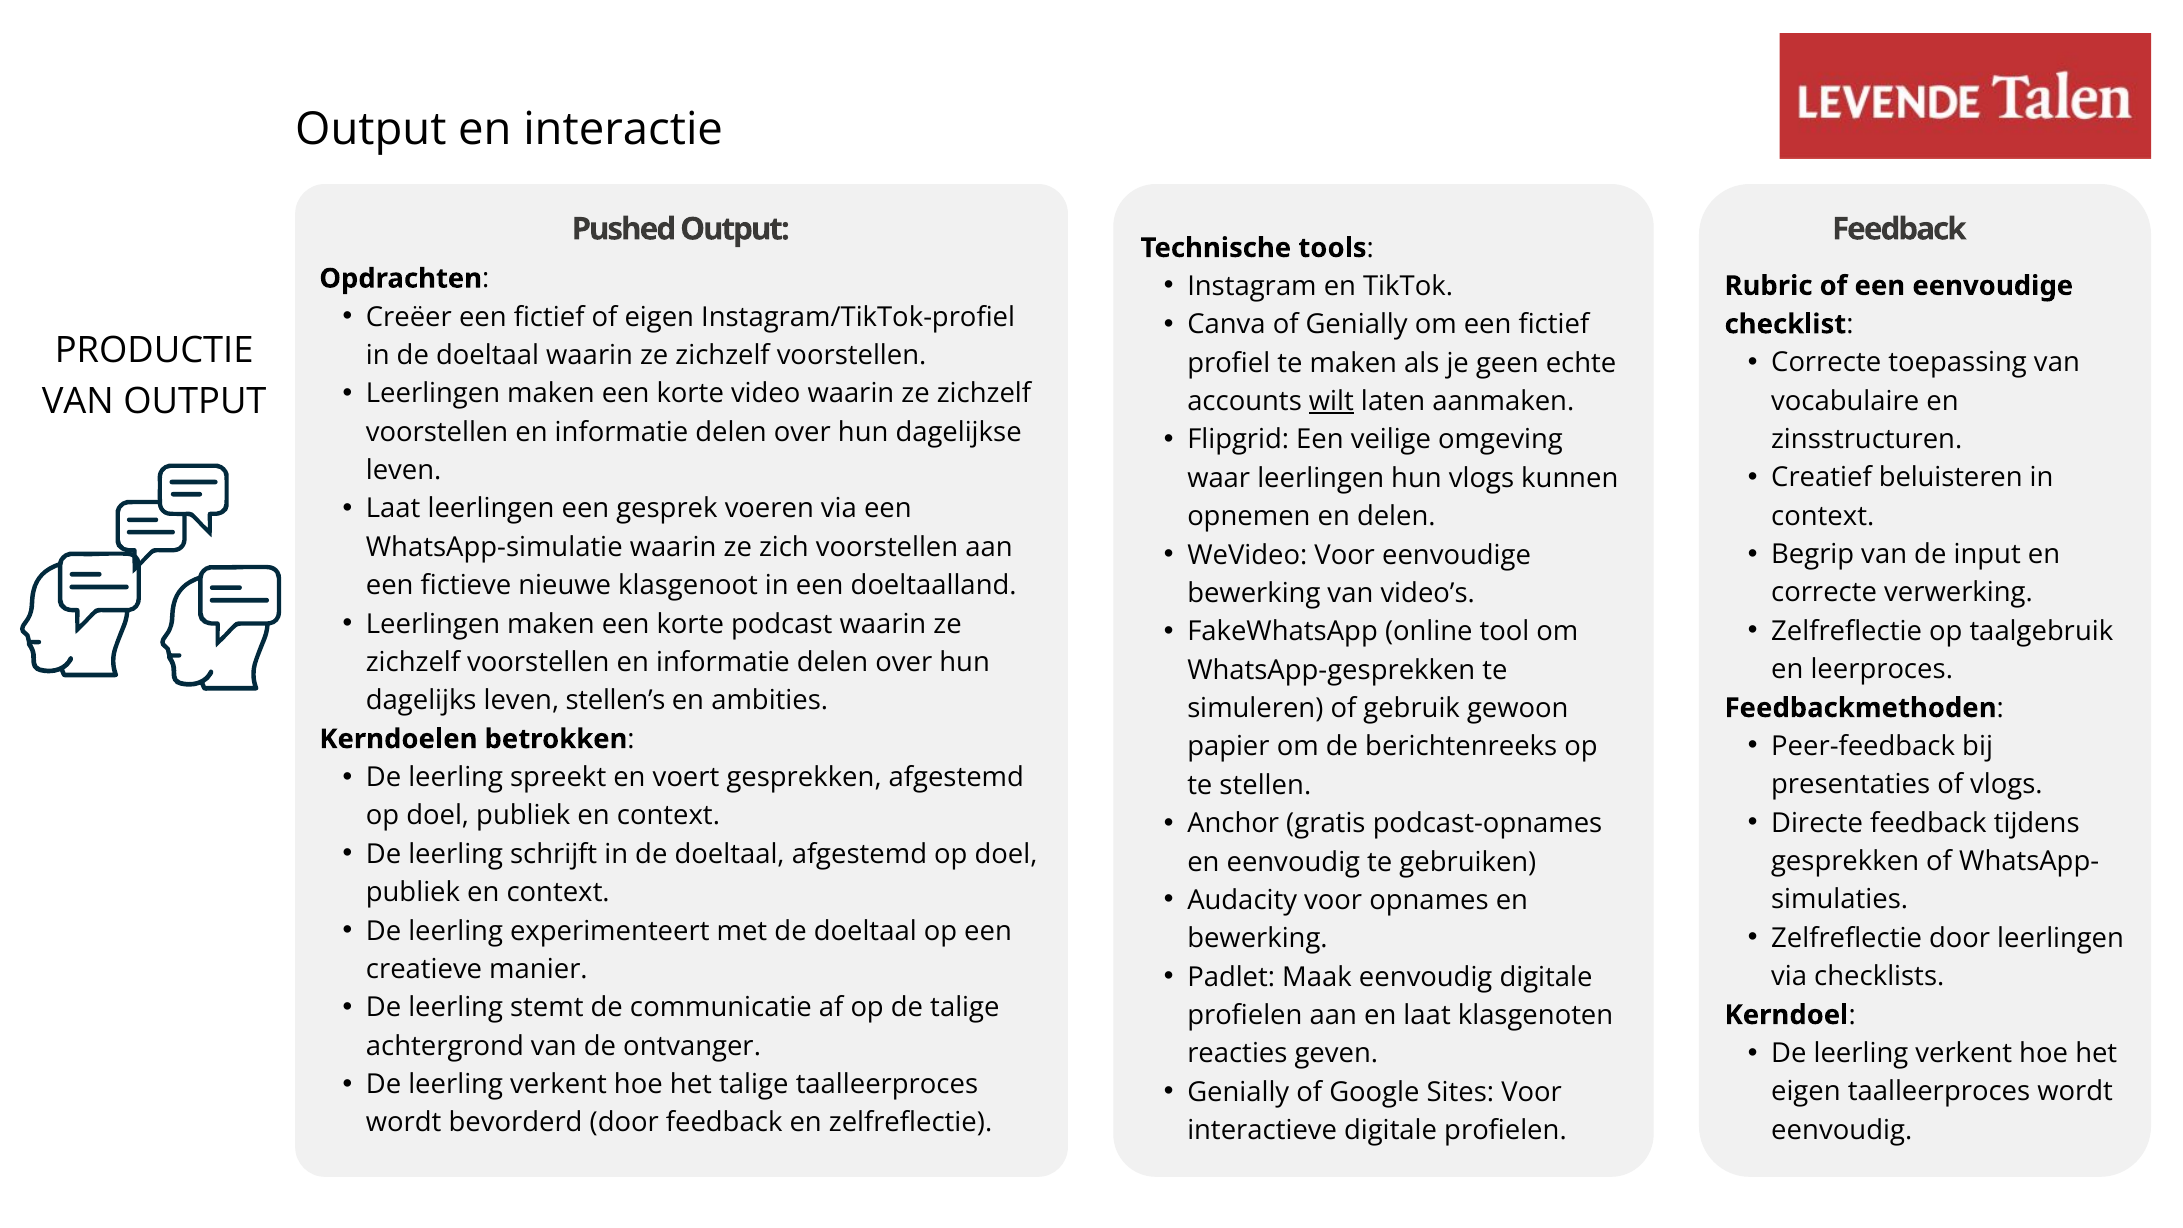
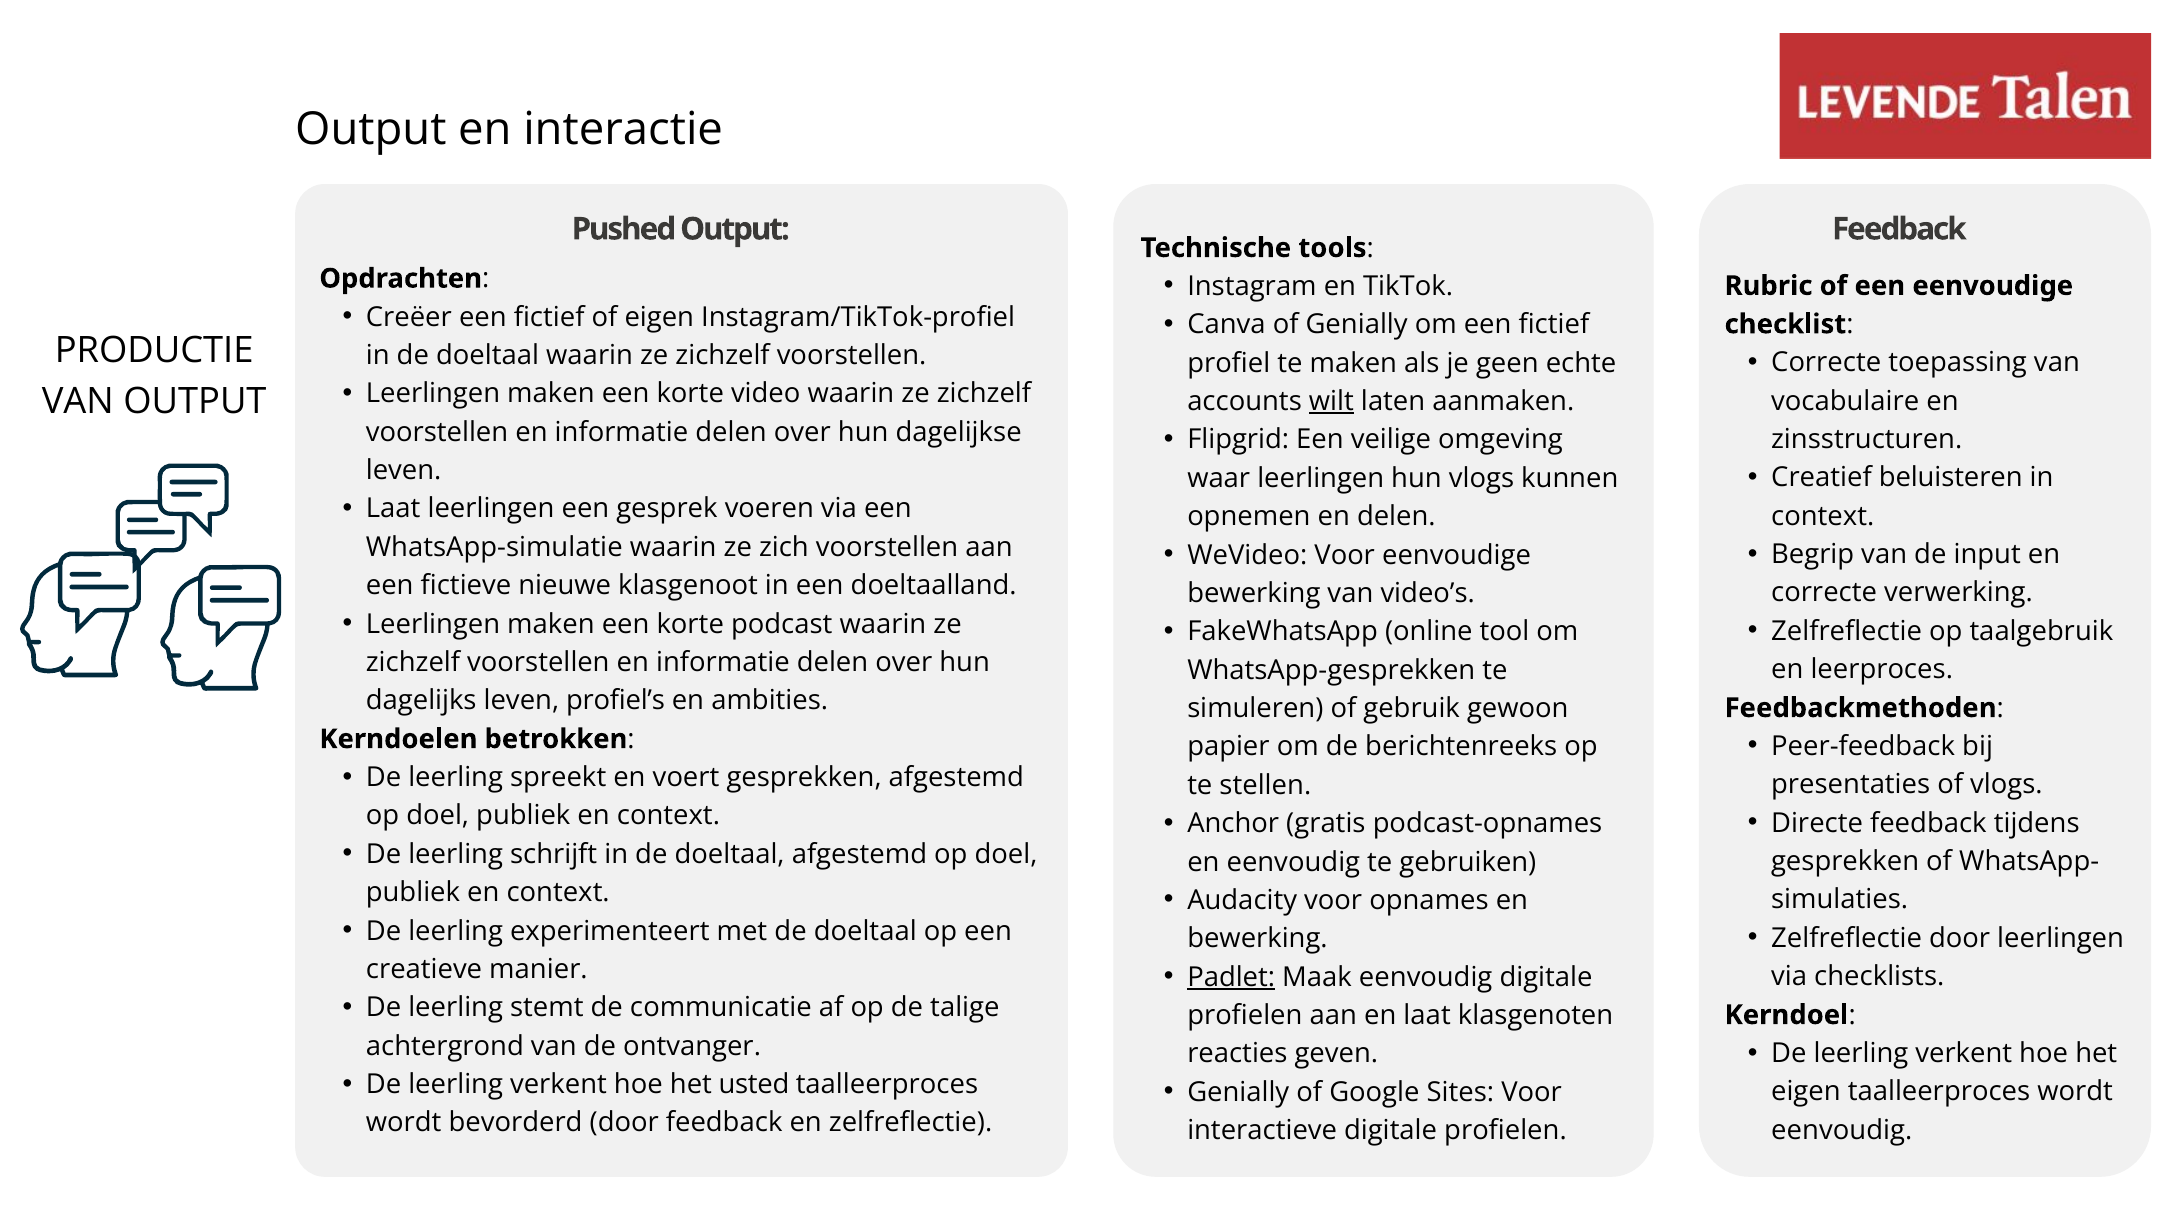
stellen’s: stellen’s -> profiel’s (616, 701)
Padlet underline: none -> present (1231, 977)
het talige: talige -> usted (754, 1084)
